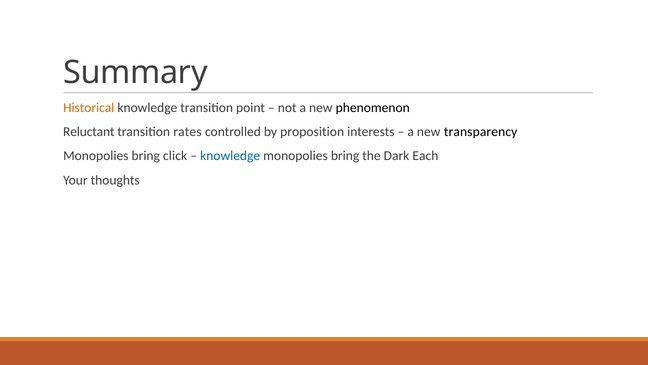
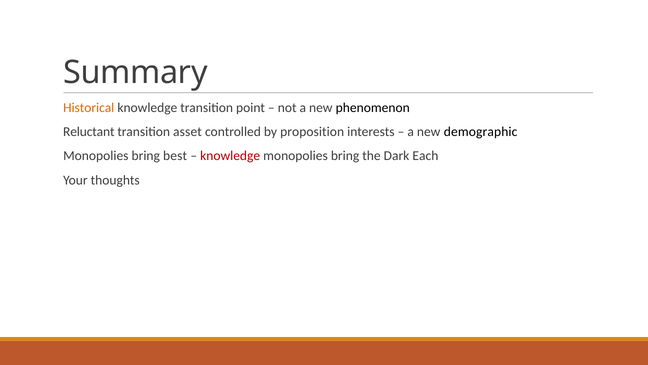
rates: rates -> asset (187, 132)
transparency: transparency -> demographic (481, 132)
click: click -> best (175, 156)
knowledge colour: blue -> red (230, 156)
